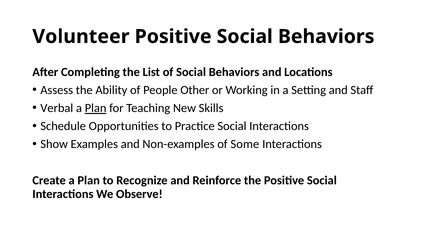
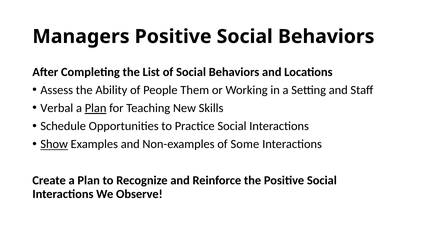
Volunteer: Volunteer -> Managers (81, 37)
Other: Other -> Them (195, 90)
Show underline: none -> present (54, 144)
